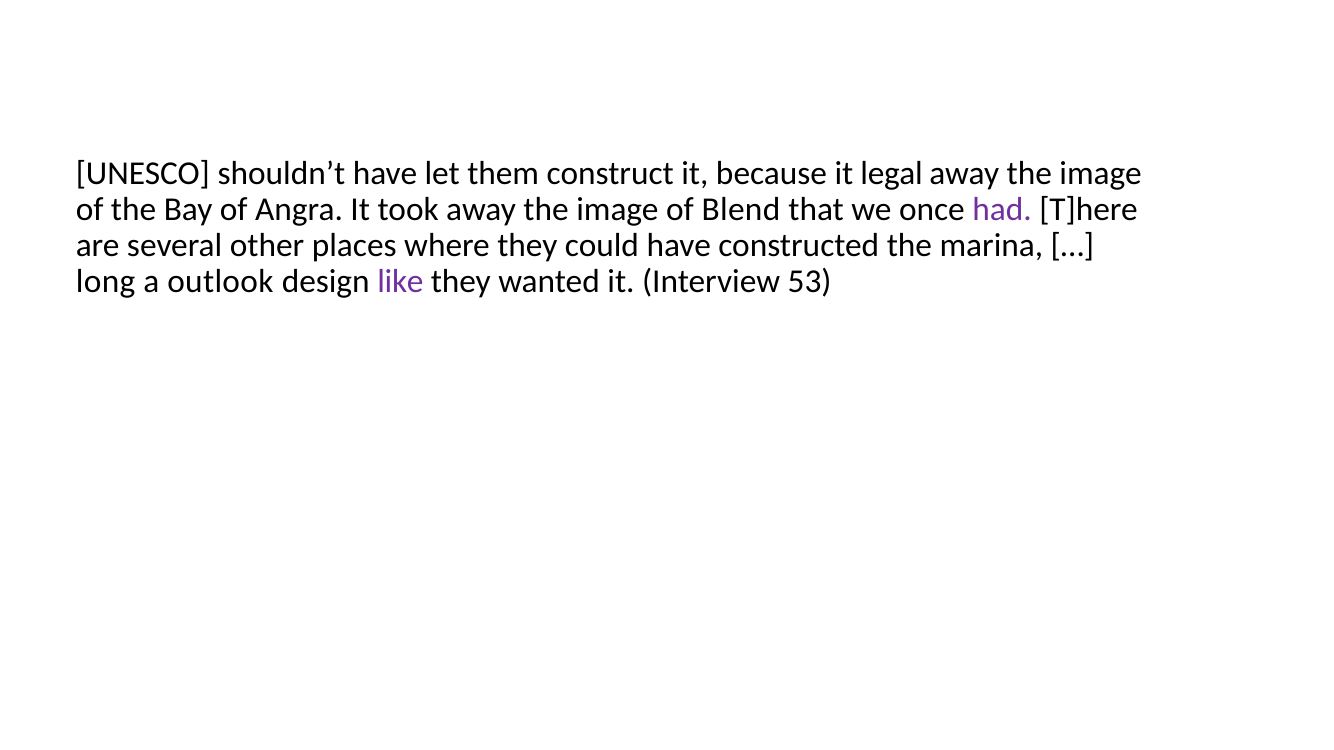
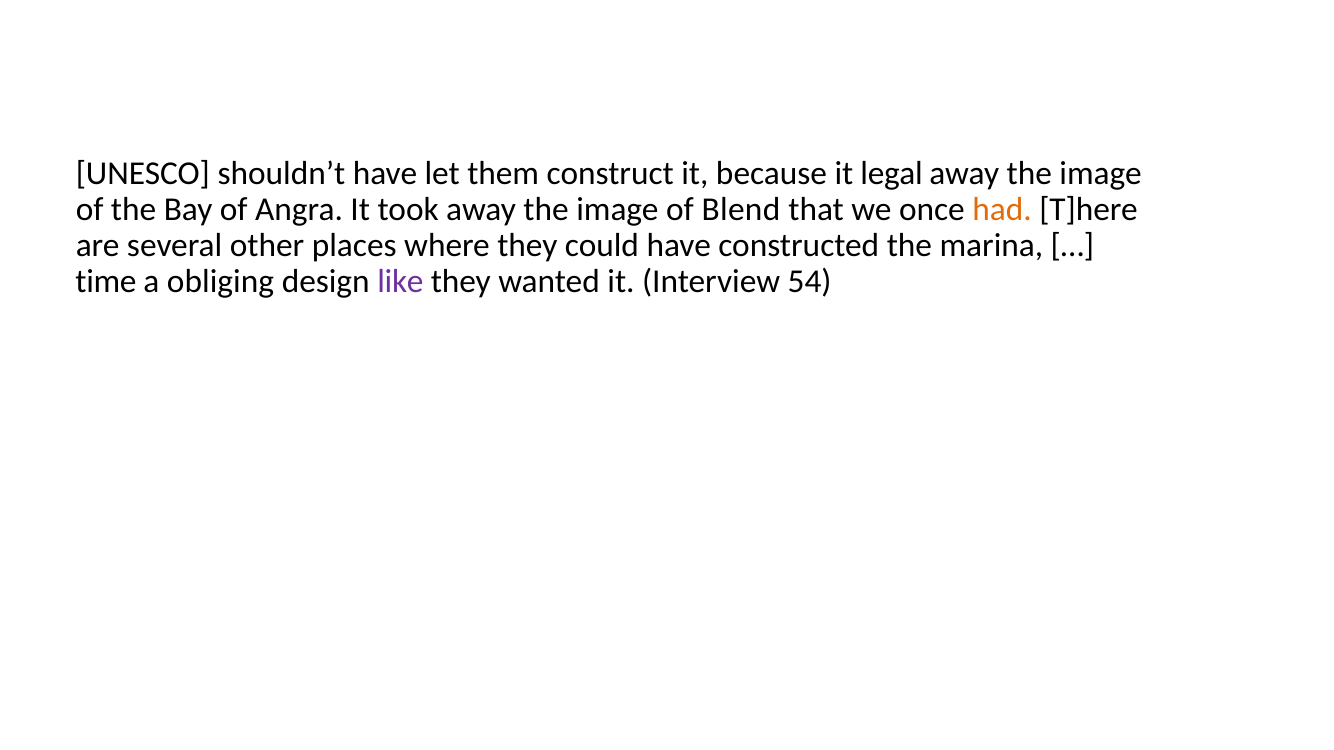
had colour: purple -> orange (1002, 209)
long: long -> time (106, 281)
outlook: outlook -> obliging (221, 281)
53: 53 -> 54 (810, 281)
